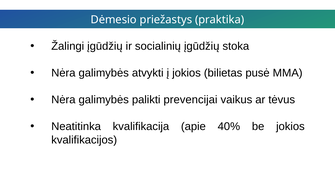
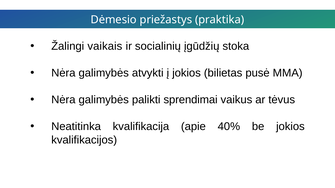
Žalingi įgūdžių: įgūdžių -> vaikais (105, 46)
prevencijai: prevencijai -> sprendimai (191, 100)
